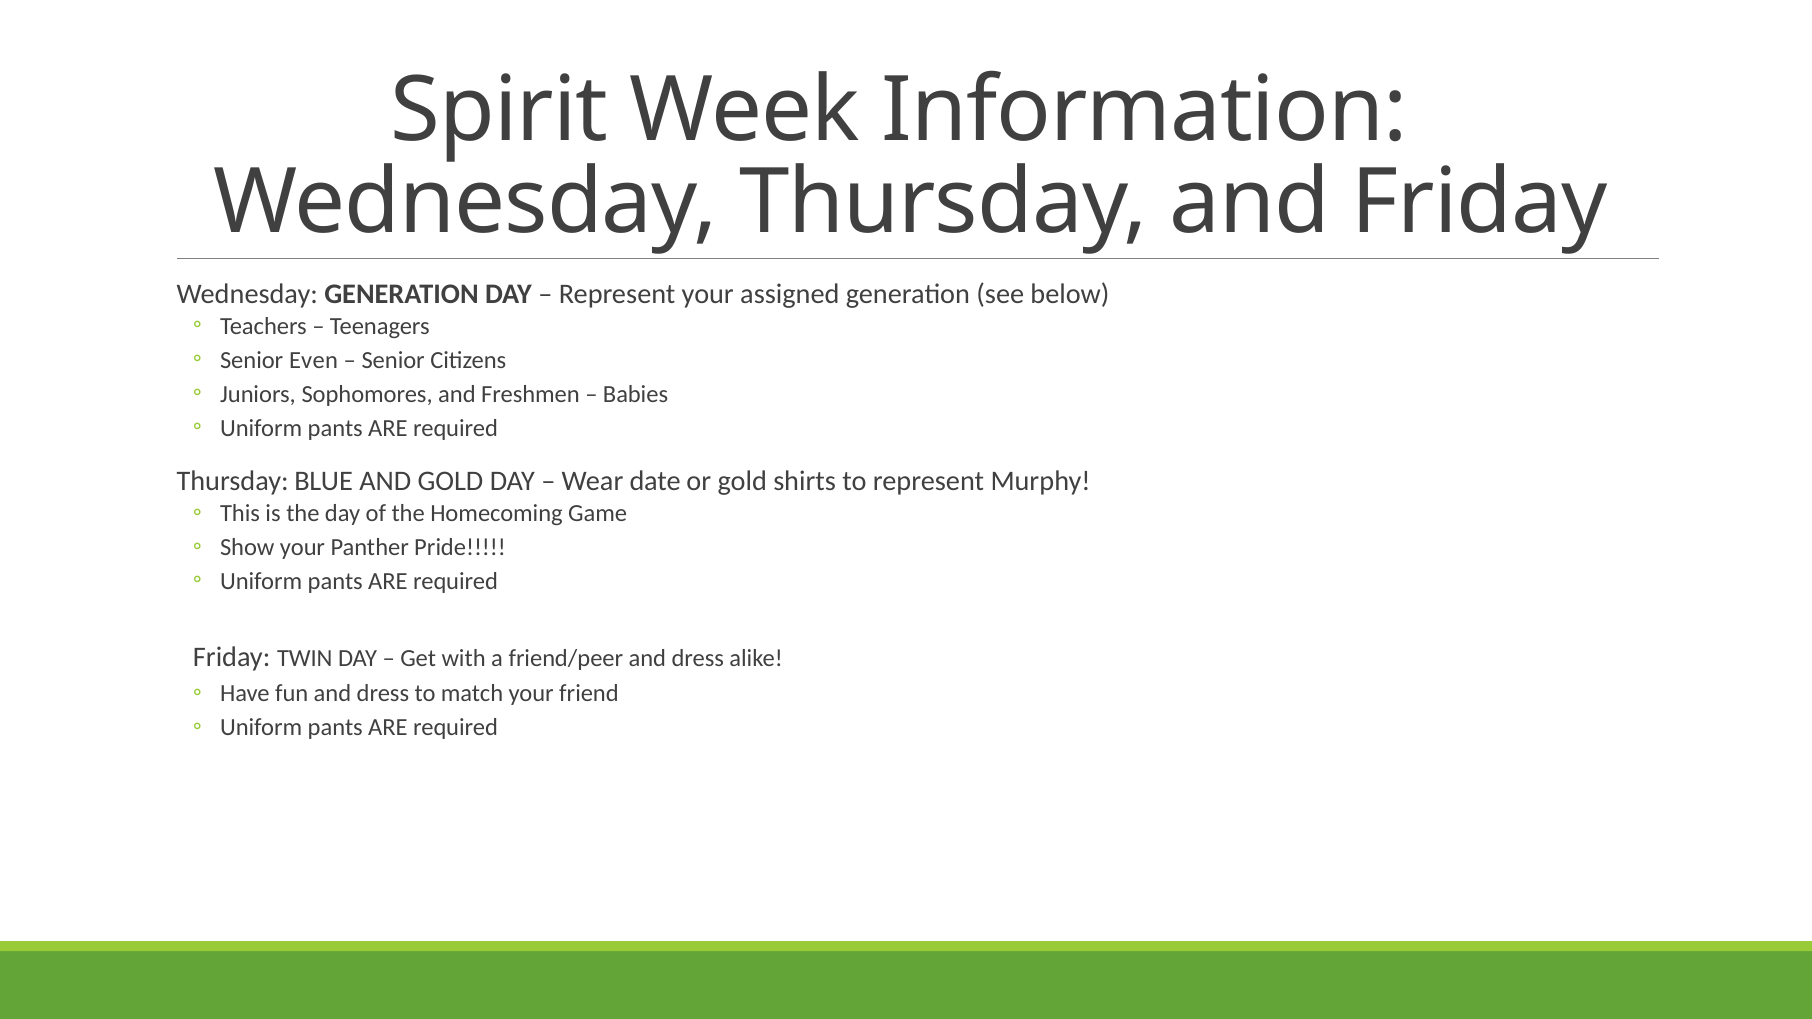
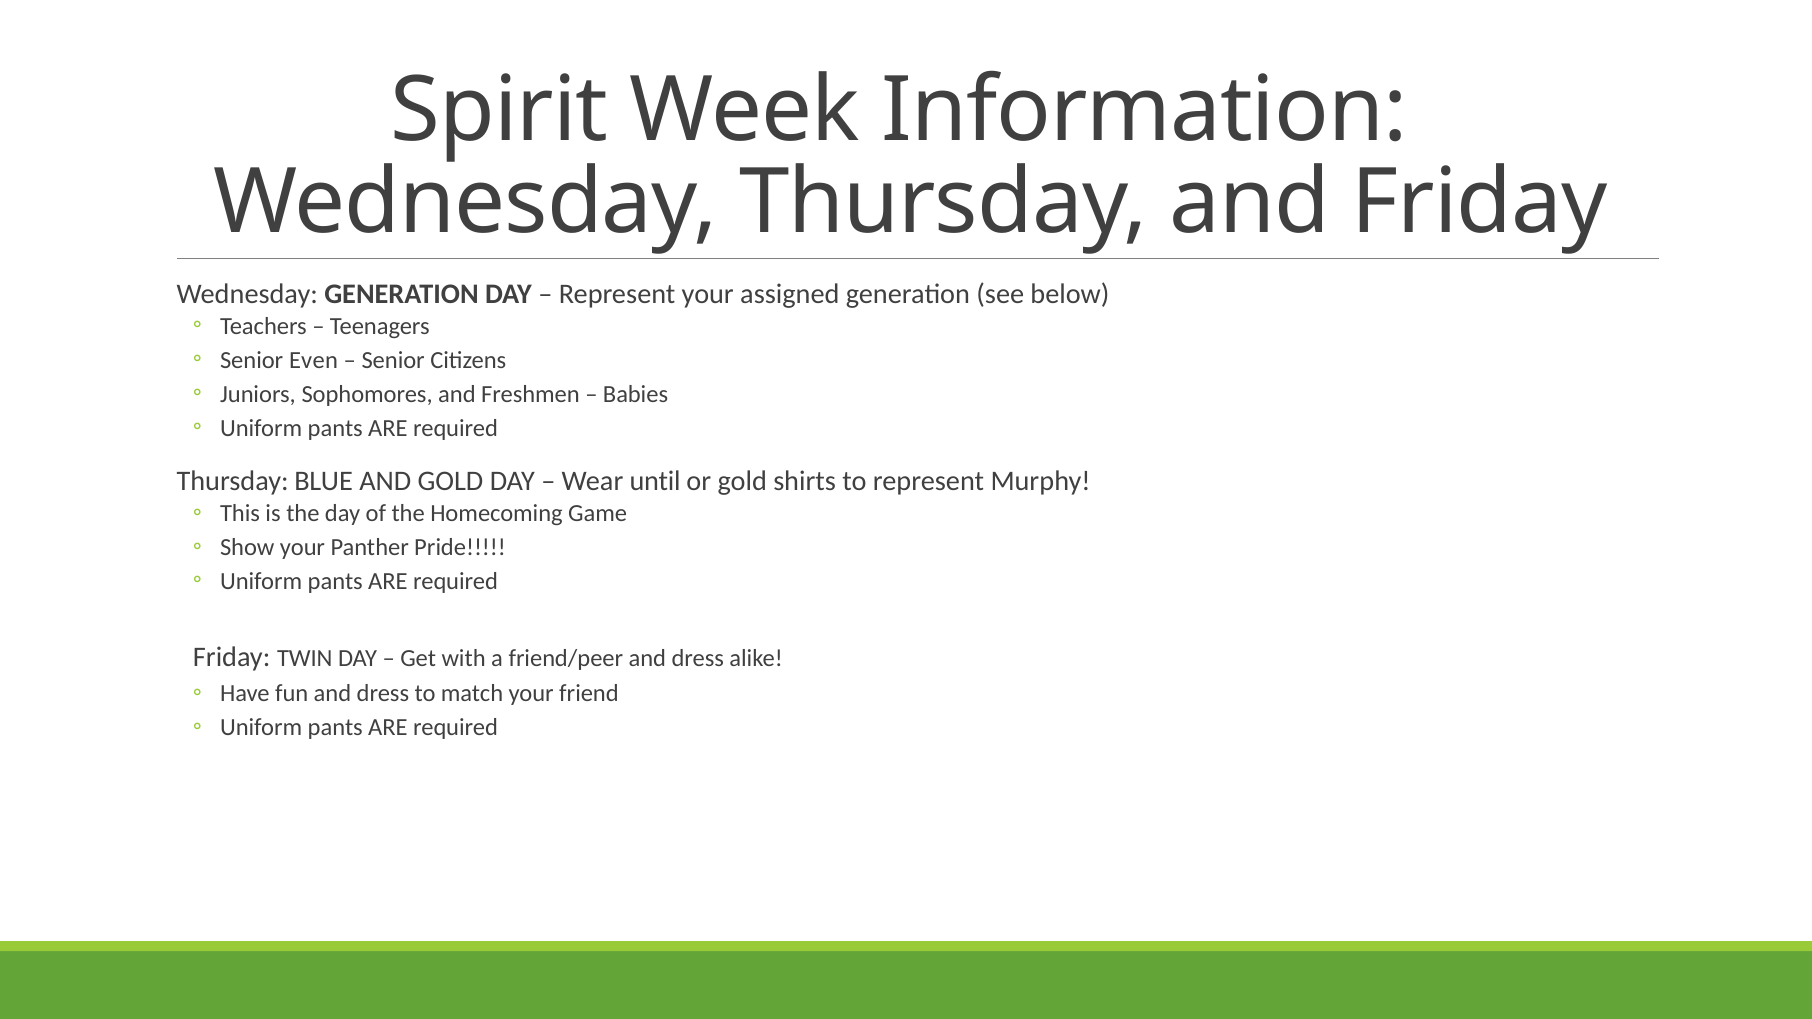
date: date -> until (655, 481)
